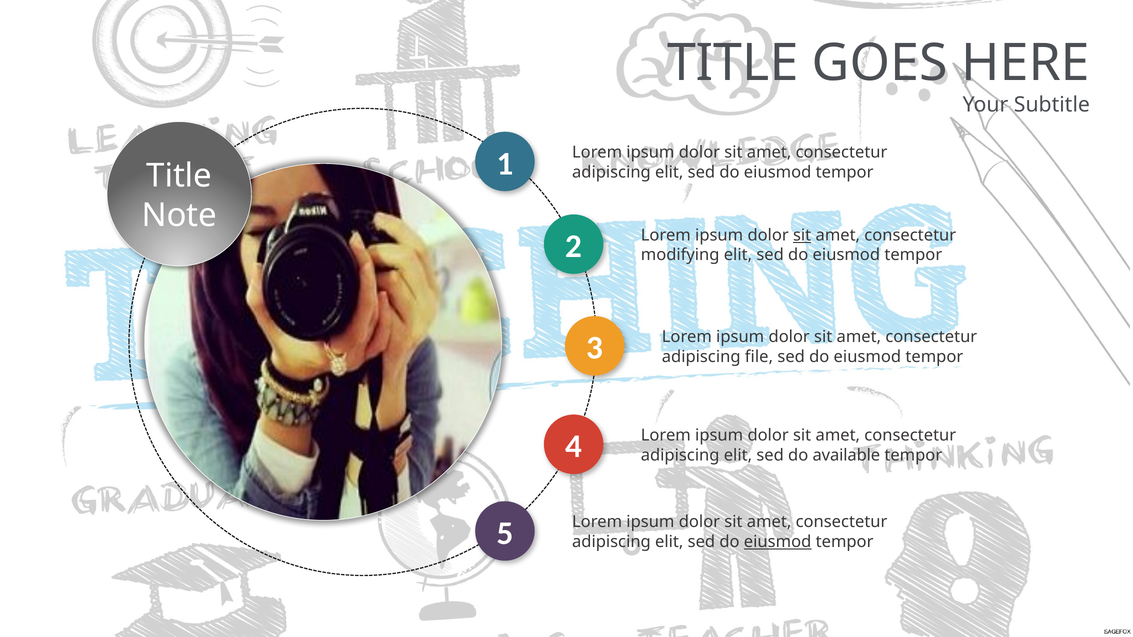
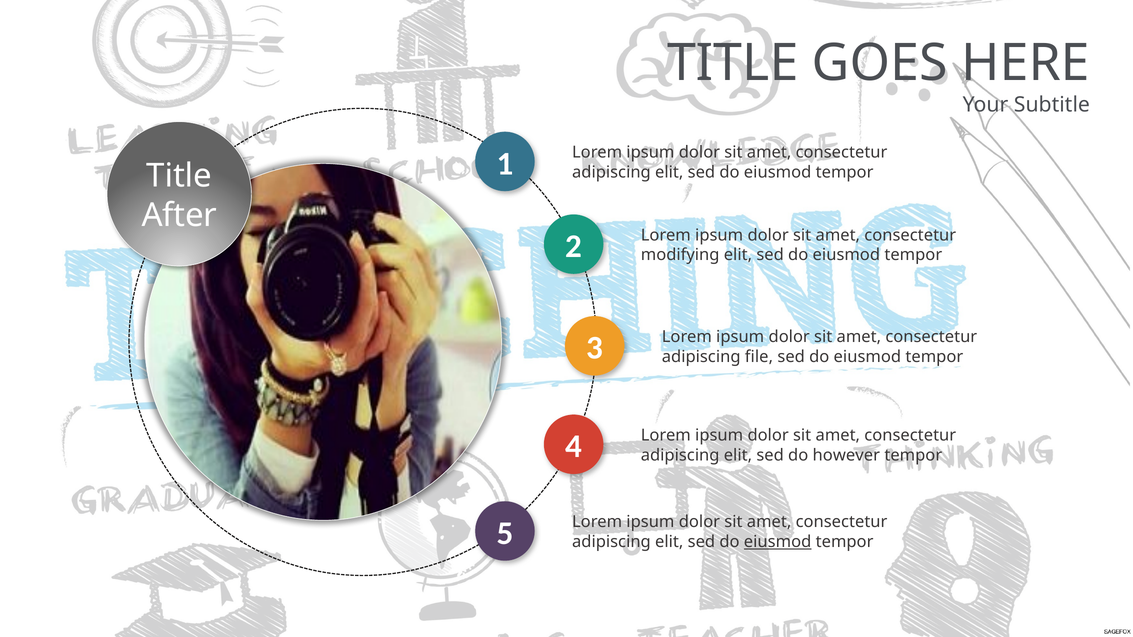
Note: Note -> After (179, 216)
sit underline: present -> none (802, 235)
available: available -> however (846, 455)
